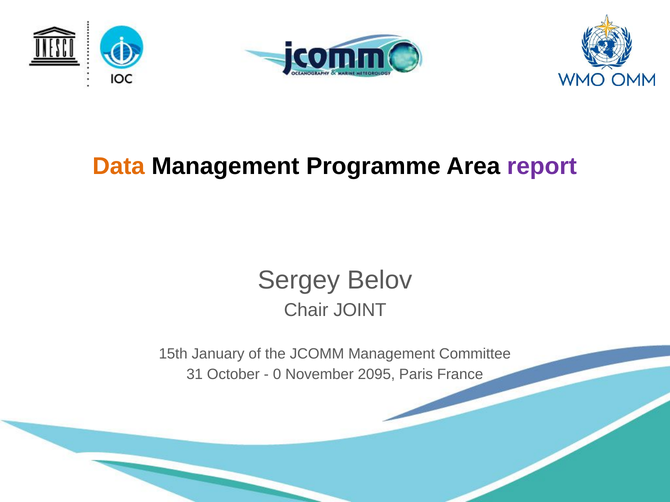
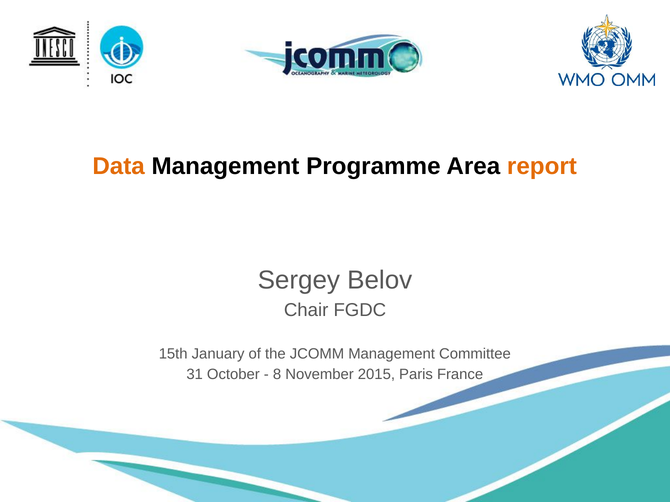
report colour: purple -> orange (542, 166)
JOINT: JOINT -> FGDC (360, 310)
0: 0 -> 8 (277, 375)
2095: 2095 -> 2015 (376, 375)
